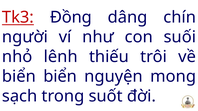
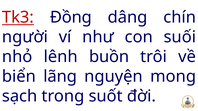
thiếu: thiếu -> buồn (109, 57)
biển biển: biển -> lãng (60, 77)
